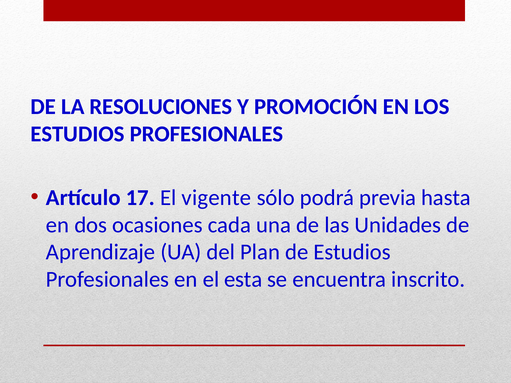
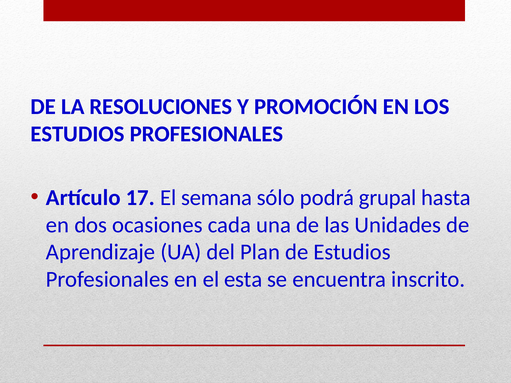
vigente: vigente -> semana (217, 198)
previa: previa -> grupal (388, 198)
